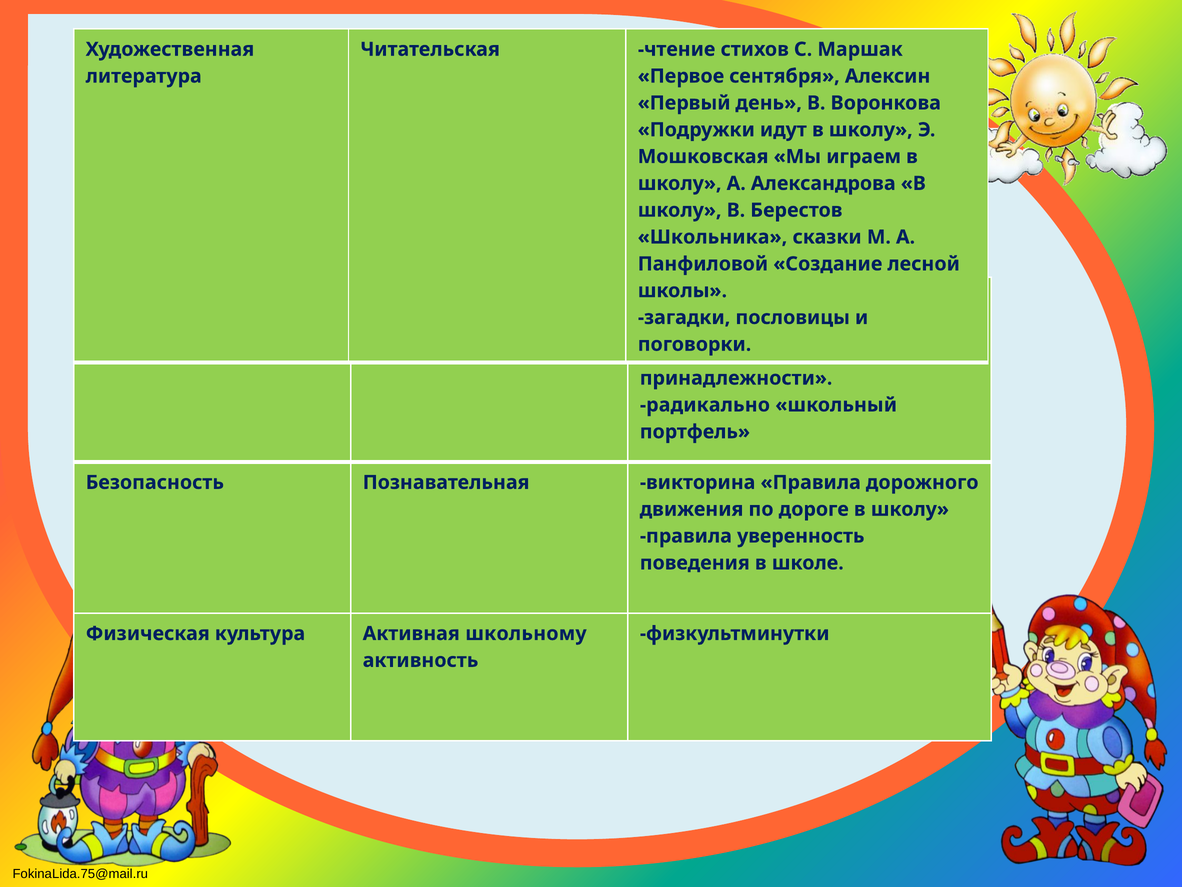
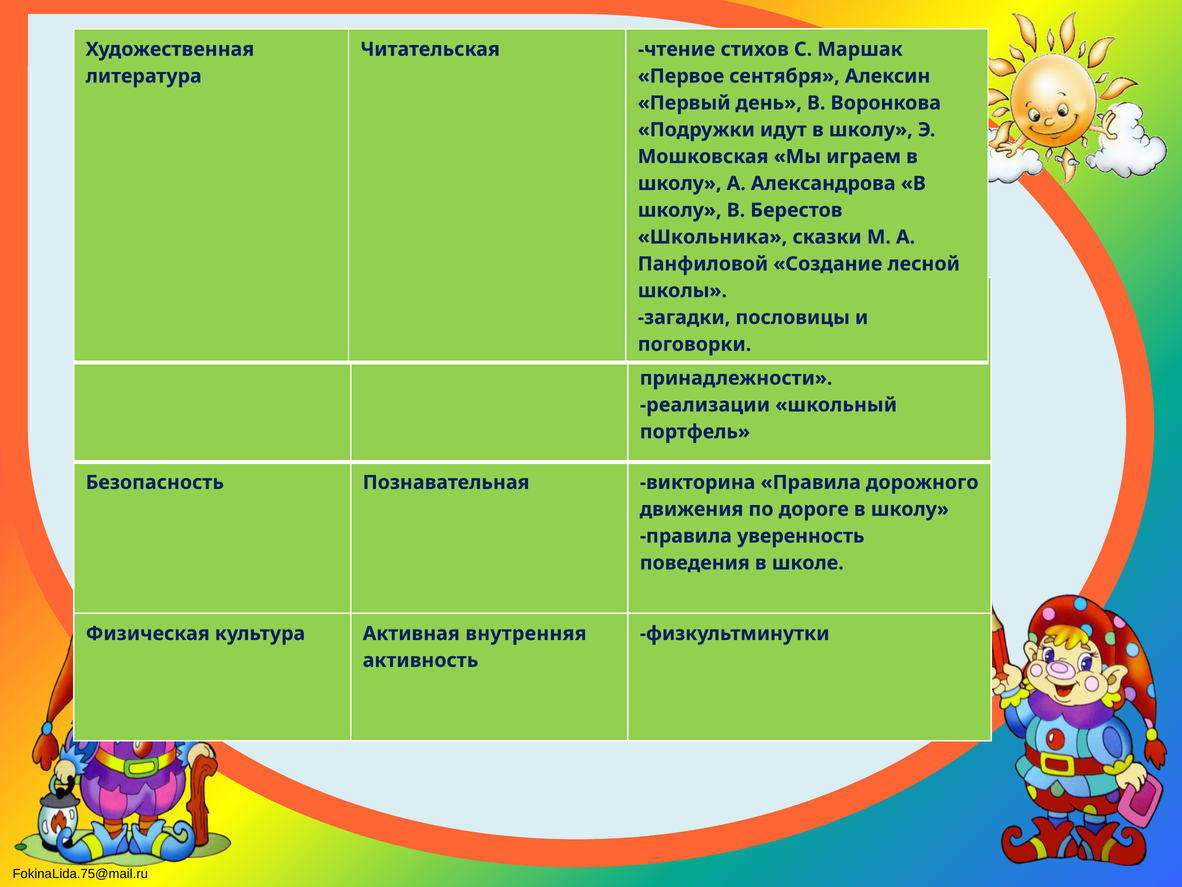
радикально: радикально -> реализации (705, 405)
школьному: школьному -> внутренняя (526, 633)
